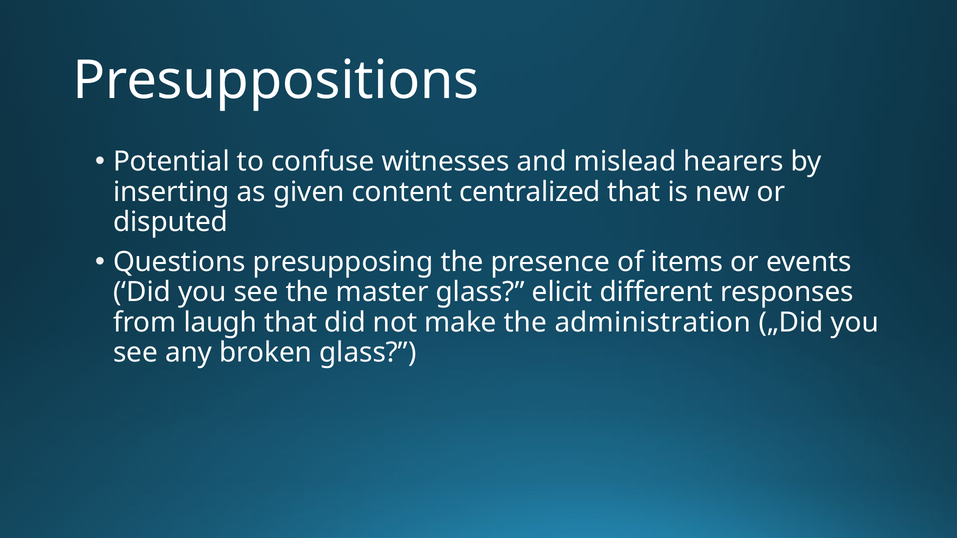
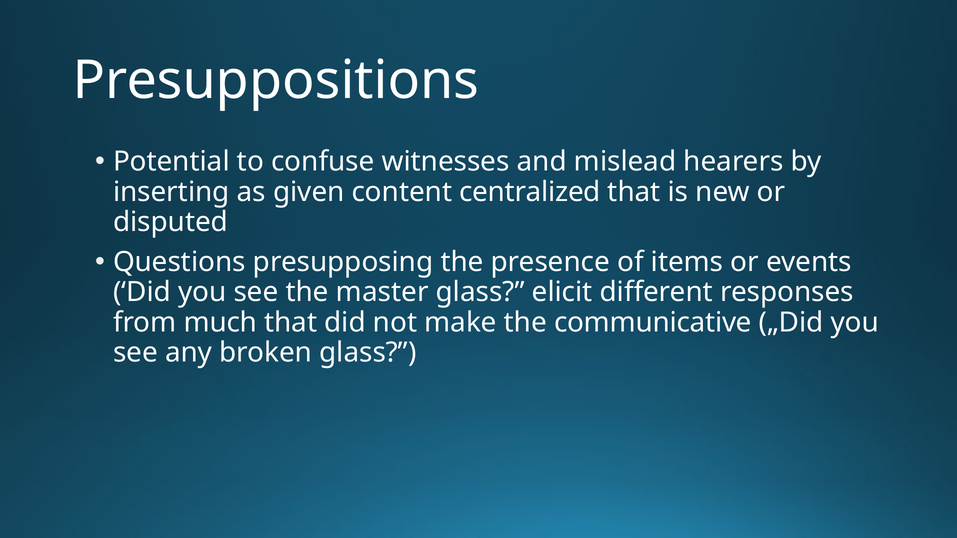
laugh: laugh -> much (220, 323)
administration: administration -> communicative (653, 323)
